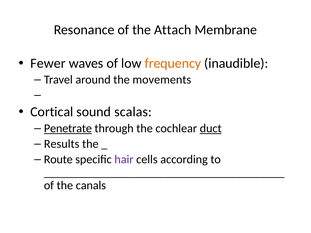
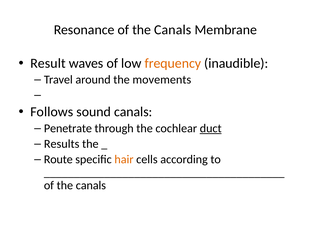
Resonance of the Attach: Attach -> Canals (173, 30)
Fewer: Fewer -> Result (48, 63)
Cortical: Cortical -> Follows (52, 112)
sound scalas: scalas -> canals (133, 112)
Penetrate underline: present -> none (68, 128)
hair colour: purple -> orange (124, 159)
